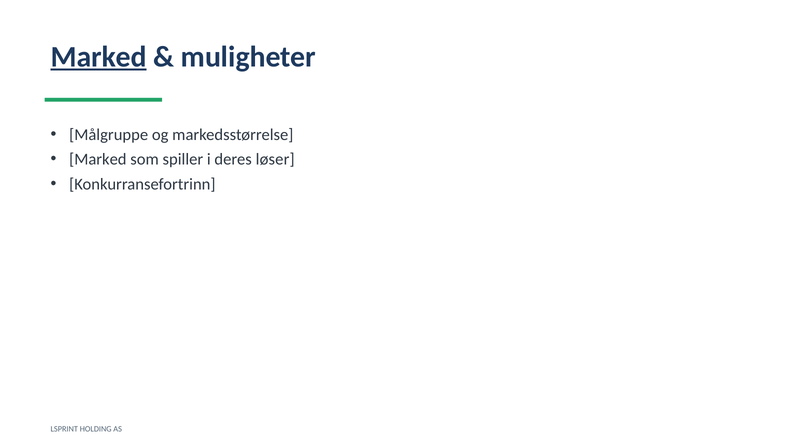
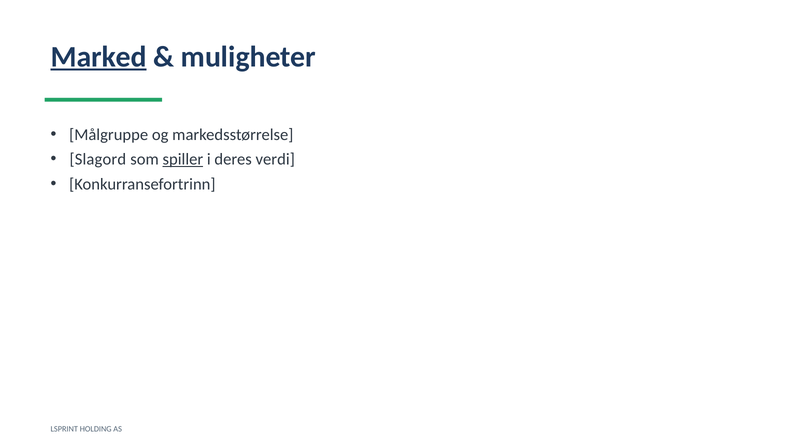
Marked: Marked -> Slagord (98, 160)
spiller underline: none -> present (183, 160)
løser: løser -> verdi (275, 160)
